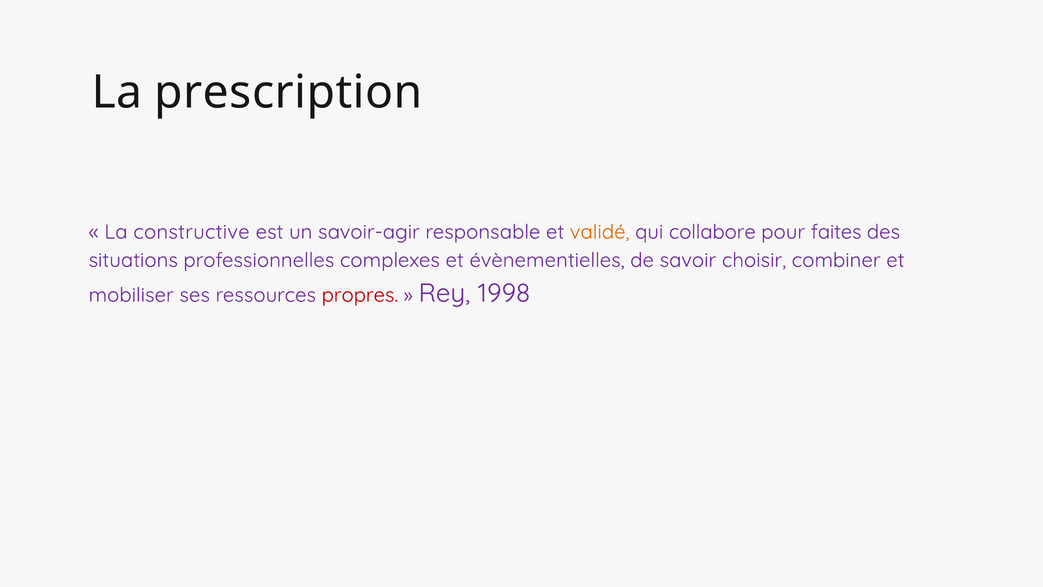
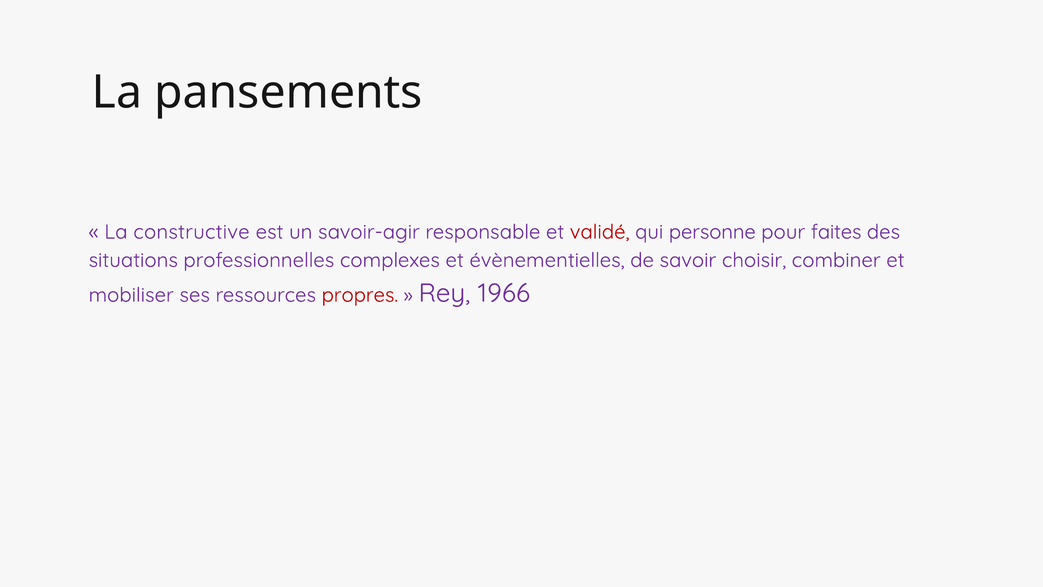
prescription: prescription -> pansements (289, 92)
validé colour: orange -> red (600, 232)
collabore: collabore -> personne (712, 232)
1998: 1998 -> 1966 (504, 293)
